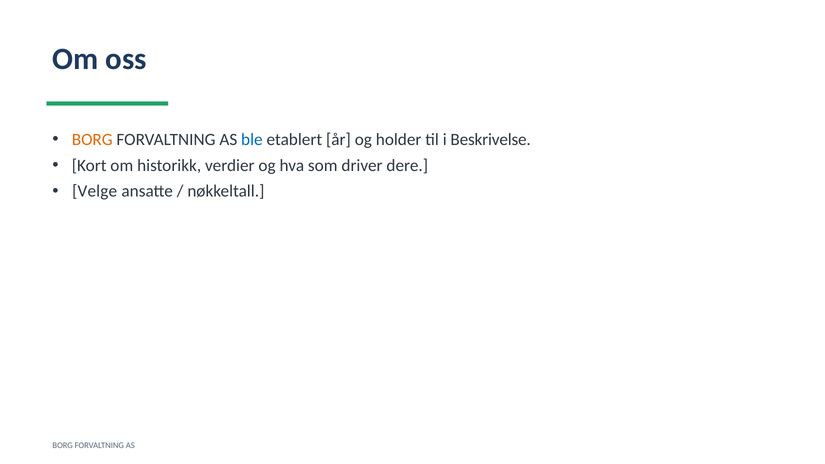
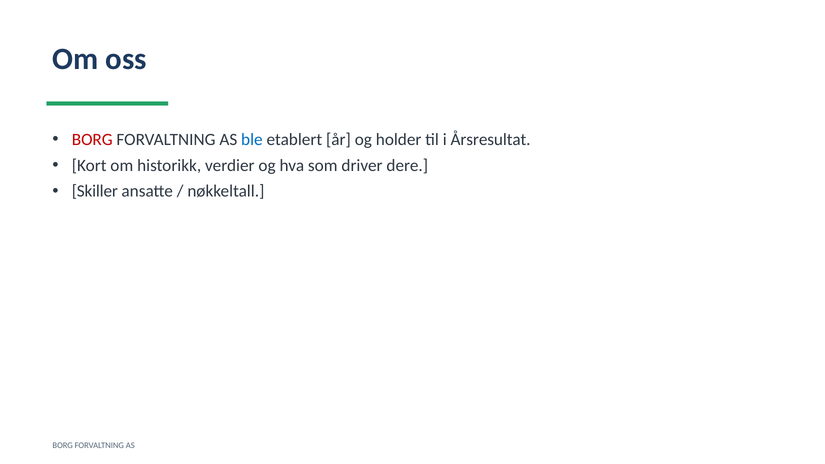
BORG colour: orange -> red (92, 140)
Beskrivelse: Beskrivelse -> Årsresultat (491, 140)
Velge: Velge -> Skiller (95, 191)
